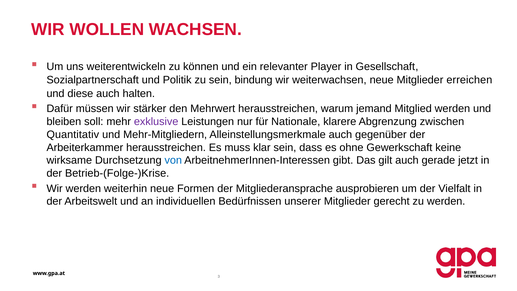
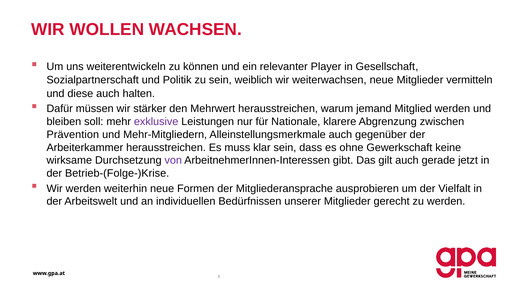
bindung: bindung -> weiblich (254, 80)
erreichen: erreichen -> vermitteln (469, 80)
Quantitativ: Quantitativ -> Prävention (73, 134)
von colour: blue -> purple (173, 160)
